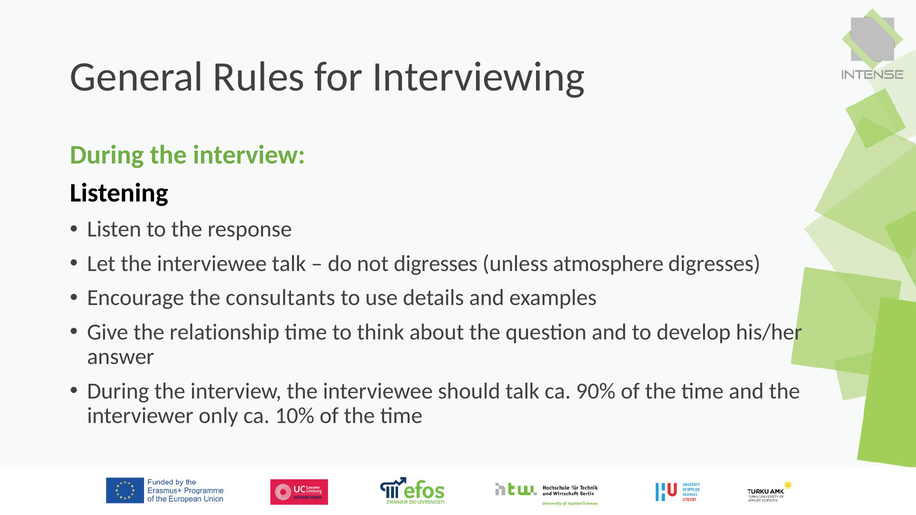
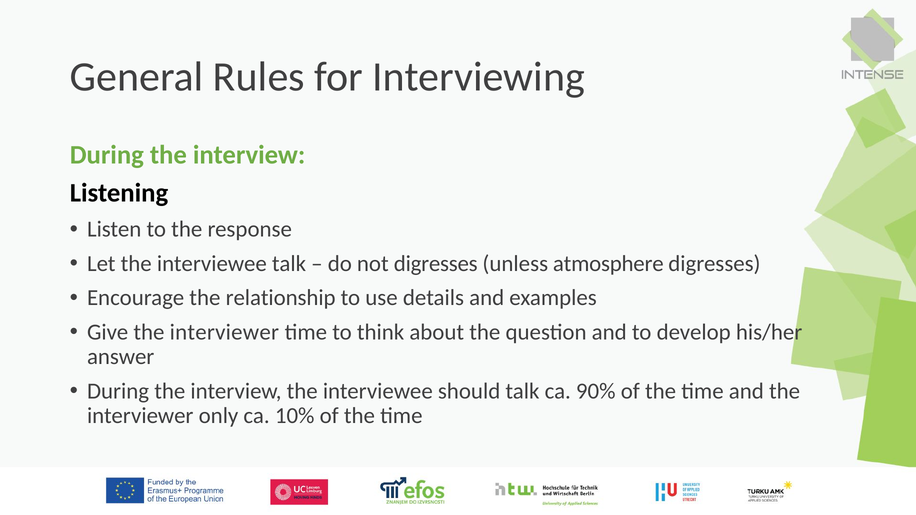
consultants: consultants -> relationship (281, 298)
Give the relationship: relationship -> interviewer (224, 332)
